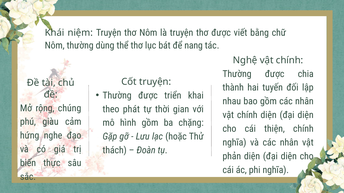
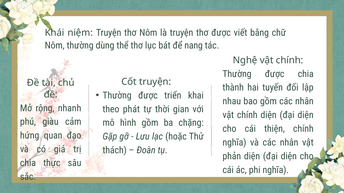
chúng: chúng -> nhanh (70, 108)
nghe: nghe -> quan (53, 136)
biến: biến -> chia (28, 163)
